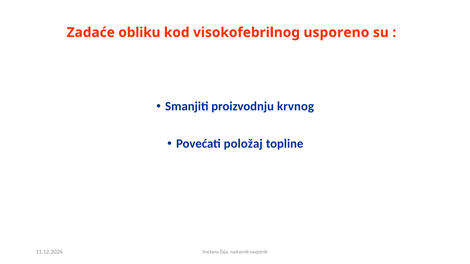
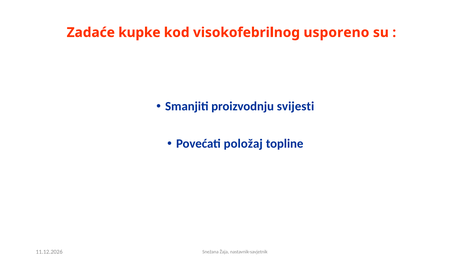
obliku: obliku -> kupke (139, 33)
krvnog: krvnog -> svijesti (296, 107)
